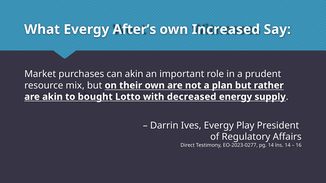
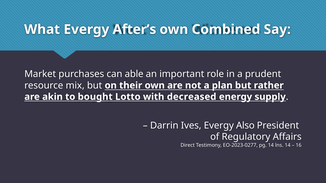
Increased: Increased -> Combined (226, 29)
can akin: akin -> able (134, 74)
Play: Play -> Also (245, 126)
